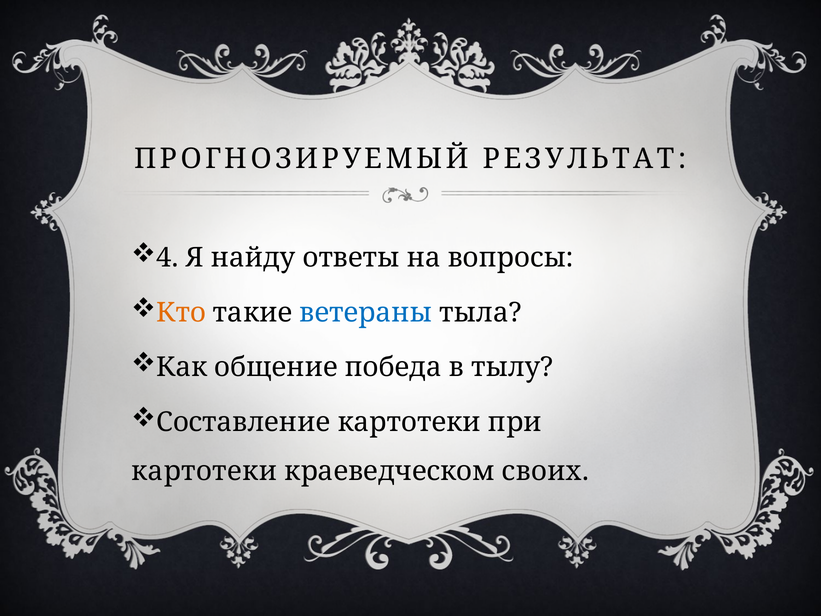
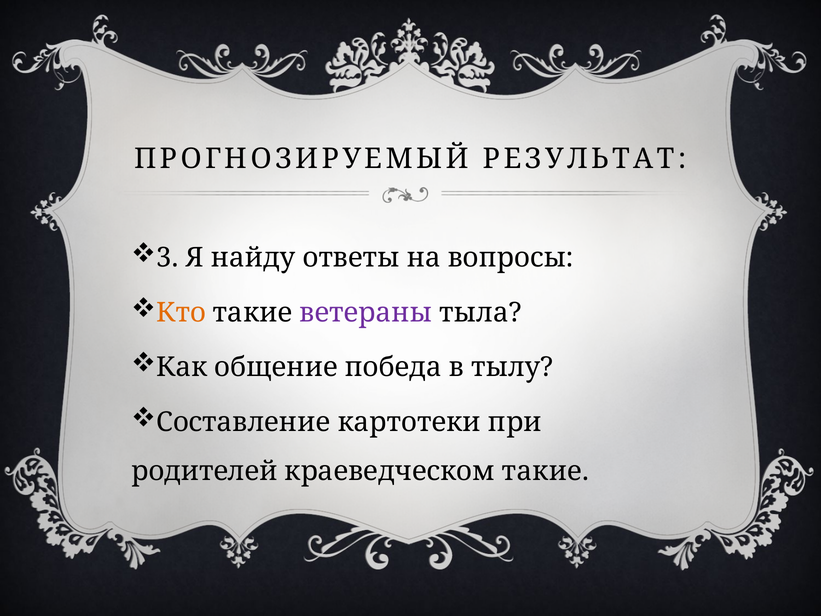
4: 4 -> 3 (167, 258)
ветераны colour: blue -> purple (366, 313)
картотеки: картотеки -> родителей (204, 471)
краеведческом своих: своих -> такие (546, 471)
